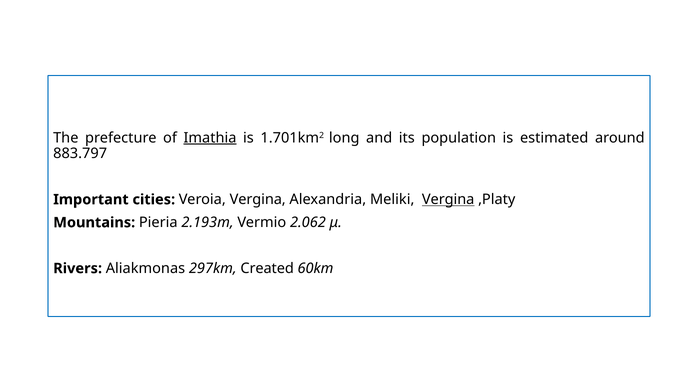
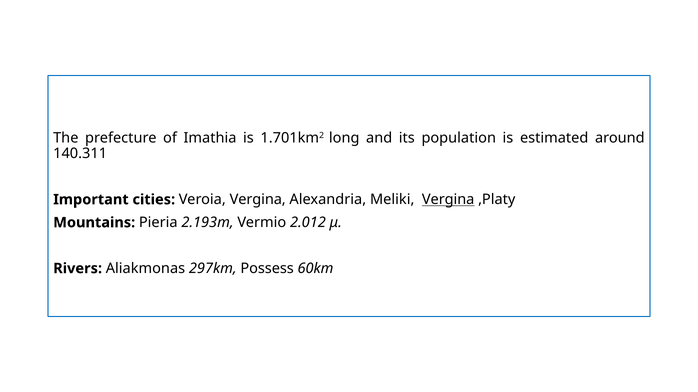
Imathia underline: present -> none (210, 138)
883.797: 883.797 -> 140.311 (80, 154)
2.062: 2.062 -> 2.012 (308, 223)
Created: Created -> Possess (267, 269)
